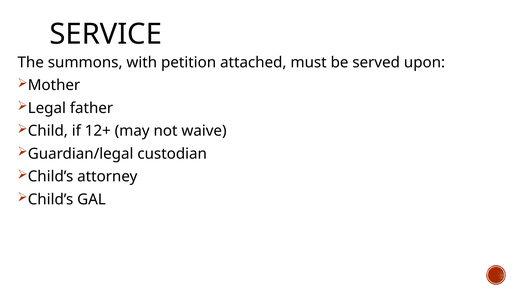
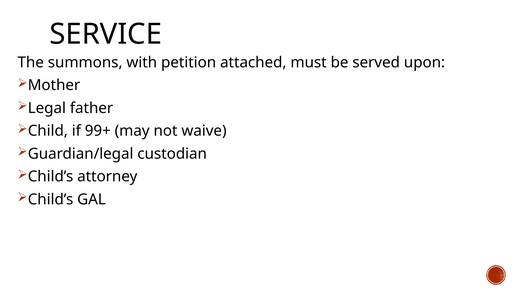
12+: 12+ -> 99+ (98, 131)
